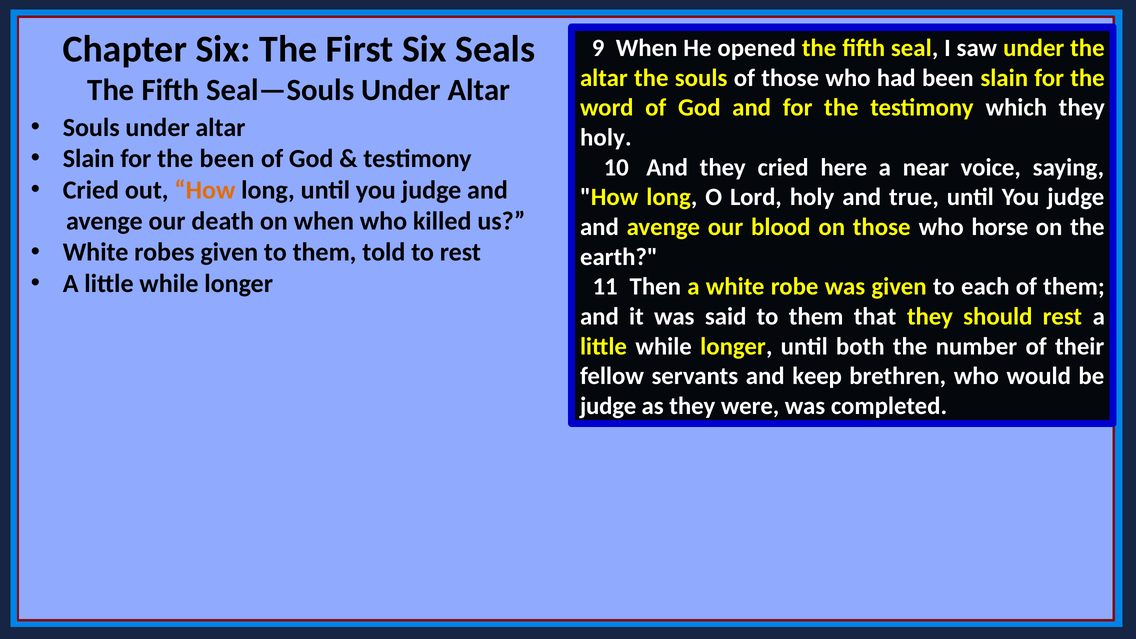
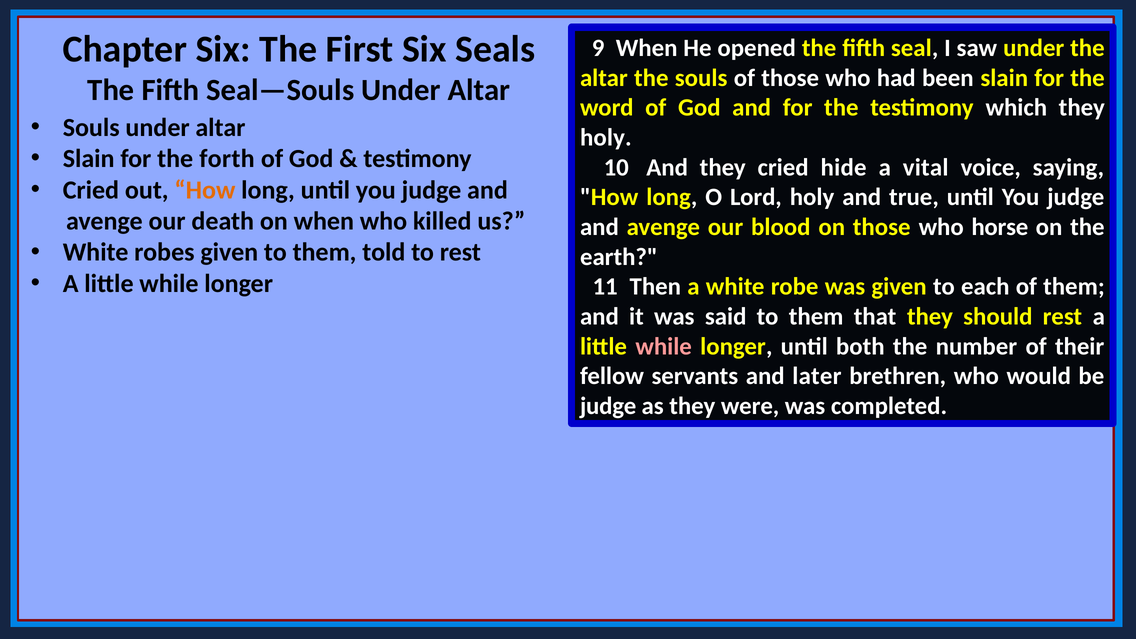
the been: been -> forth (227, 159)
here: here -> hide (844, 167)
near: near -> vital (926, 167)
while colour: white -> pink (664, 346)
keep: keep -> later (817, 376)
